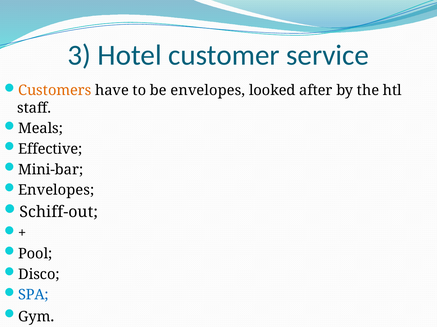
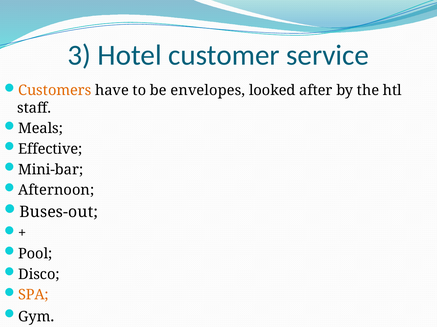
Envelopes: Envelopes -> Afternoon (56, 191)
Schiff-out: Schiff-out -> Buses-out (59, 212)
SPA colour: blue -> orange (33, 295)
